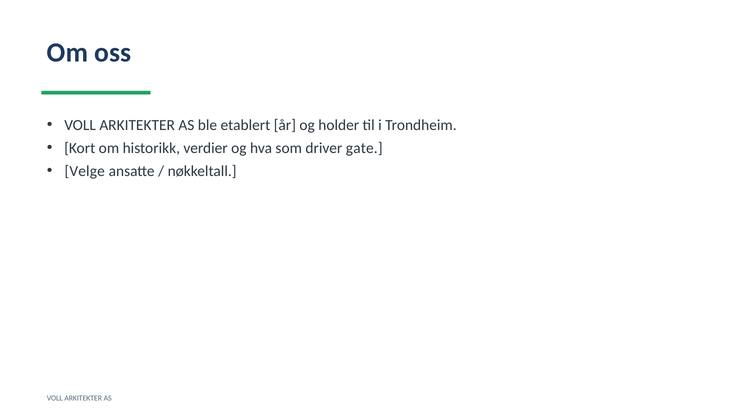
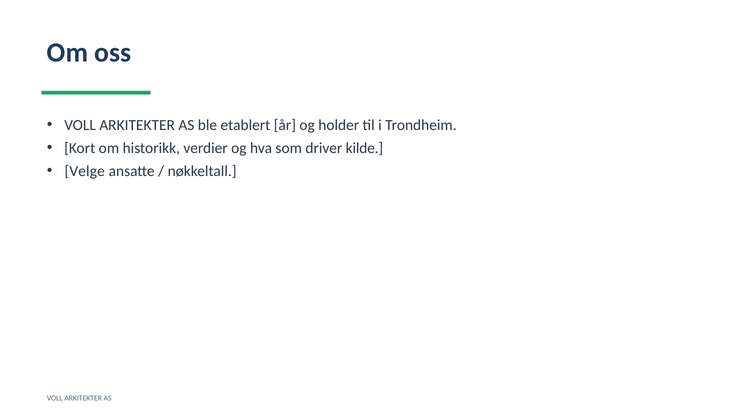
gate: gate -> kilde (364, 148)
